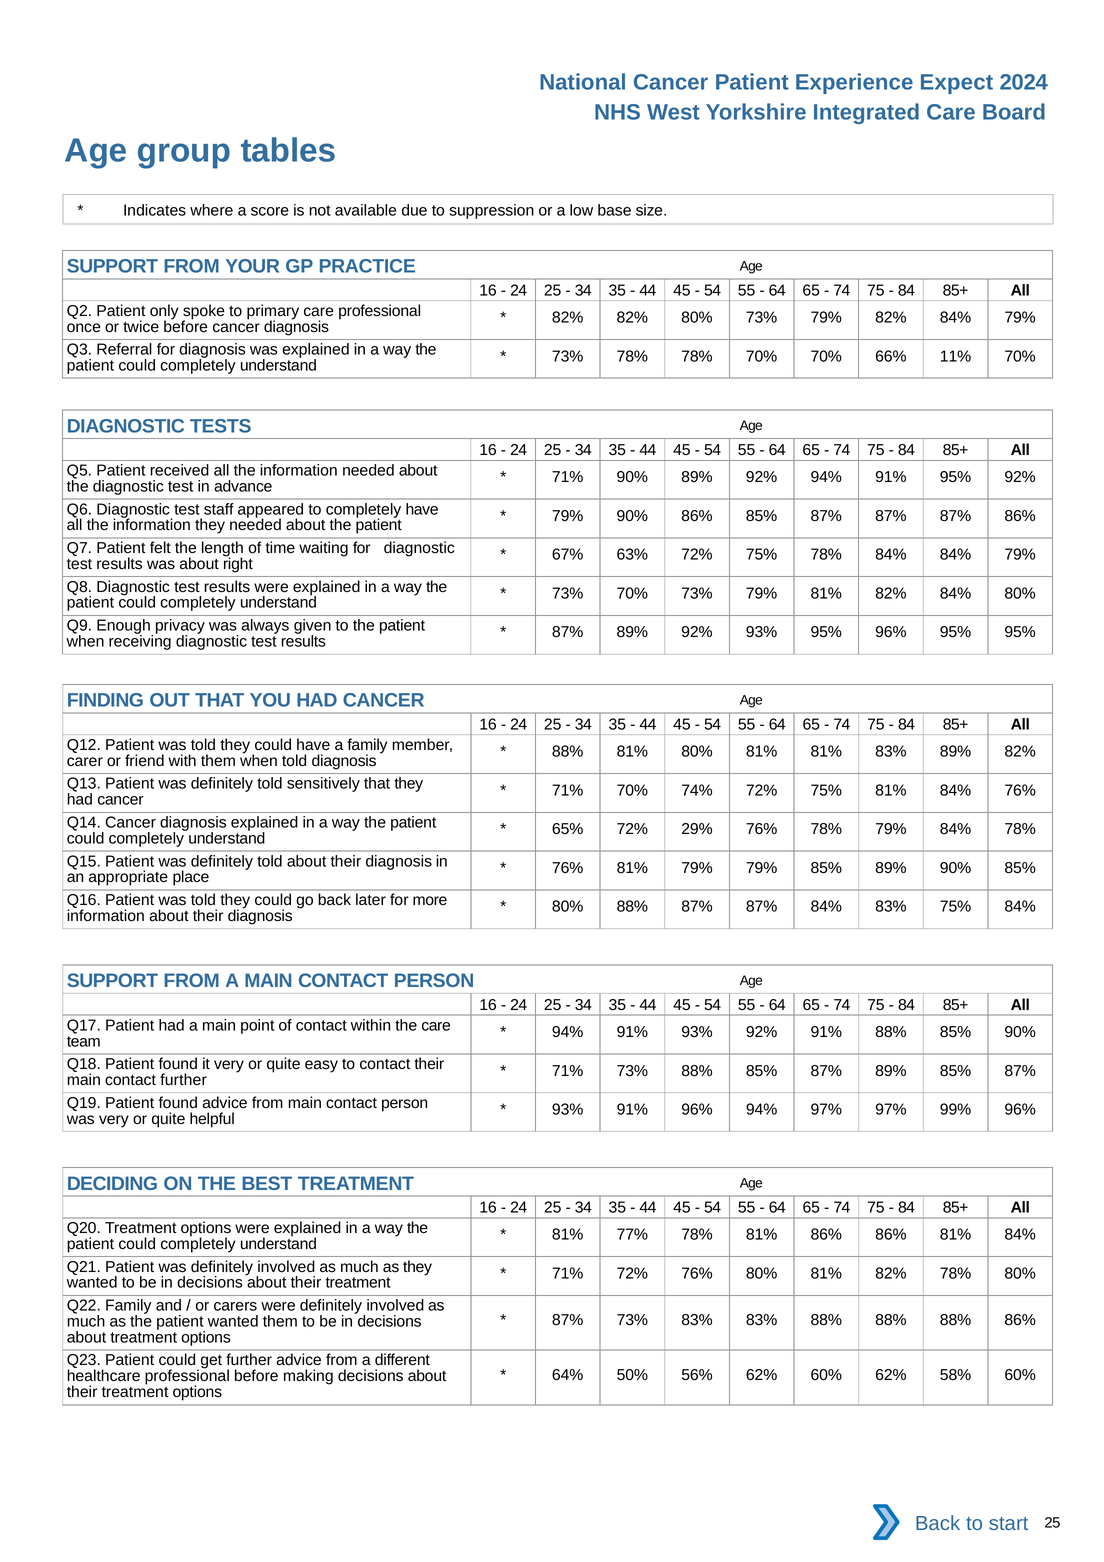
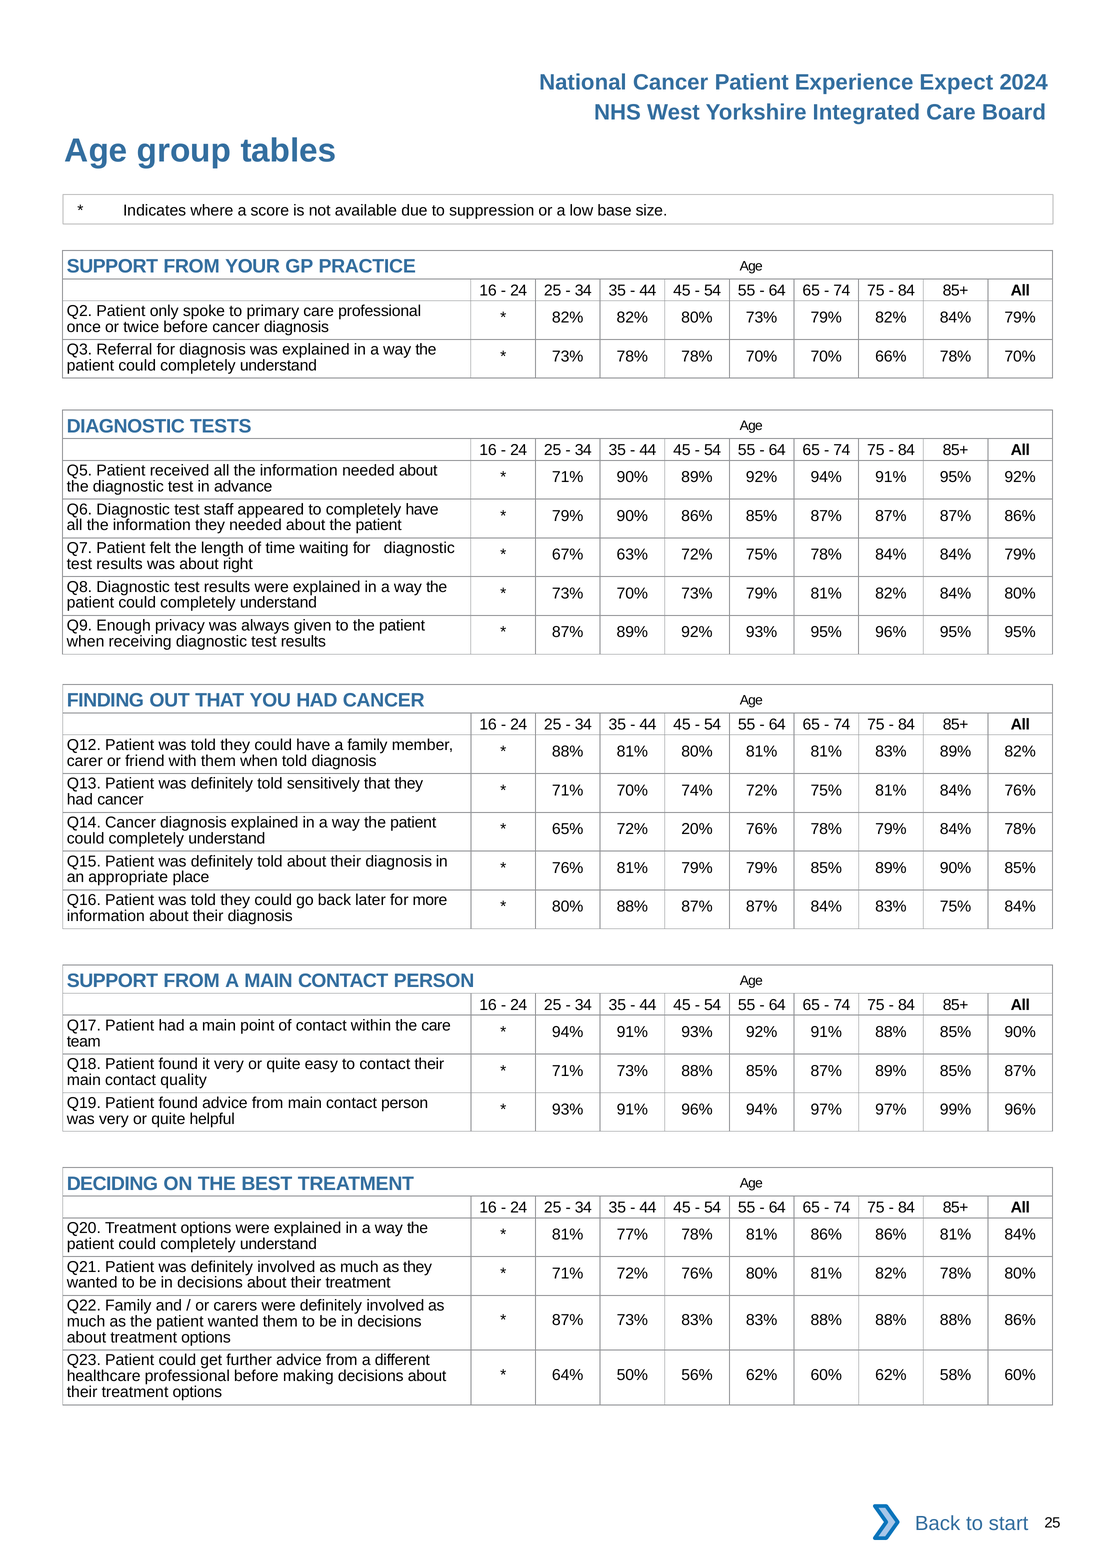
66% 11%: 11% -> 78% (956, 356)
29%: 29% -> 20% (697, 829)
contact further: further -> quality (184, 1080)
